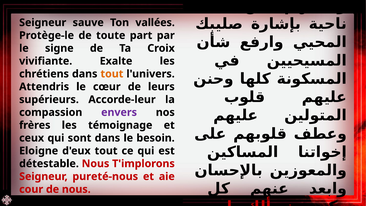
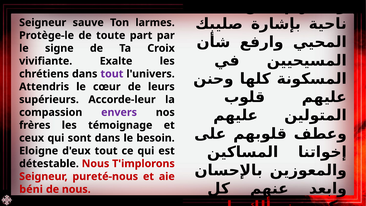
vallées: vallées -> larmes (155, 23)
tout colour: orange -> purple (112, 74)
cour: cour -> béni (31, 189)
